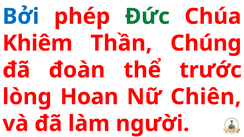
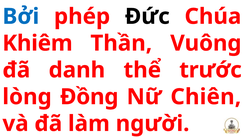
Đức colour: green -> black (147, 17)
Chúng: Chúng -> Vuông (206, 43)
đoàn: đoàn -> danh (77, 70)
Hoan: Hoan -> Đồng (89, 97)
